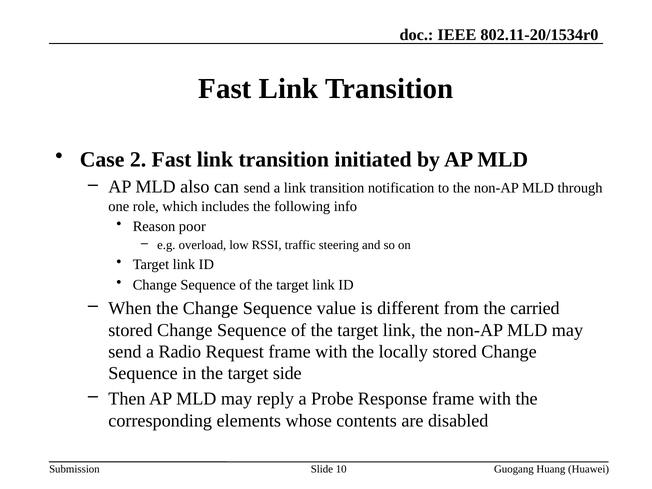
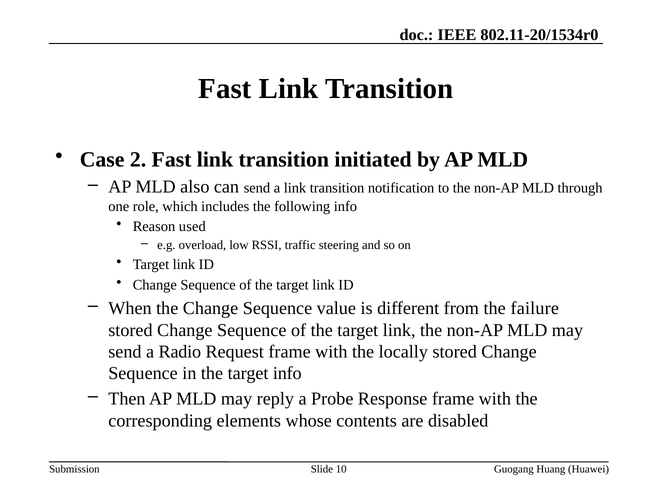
poor: poor -> used (192, 227)
carried: carried -> failure (535, 308)
target side: side -> info (287, 374)
